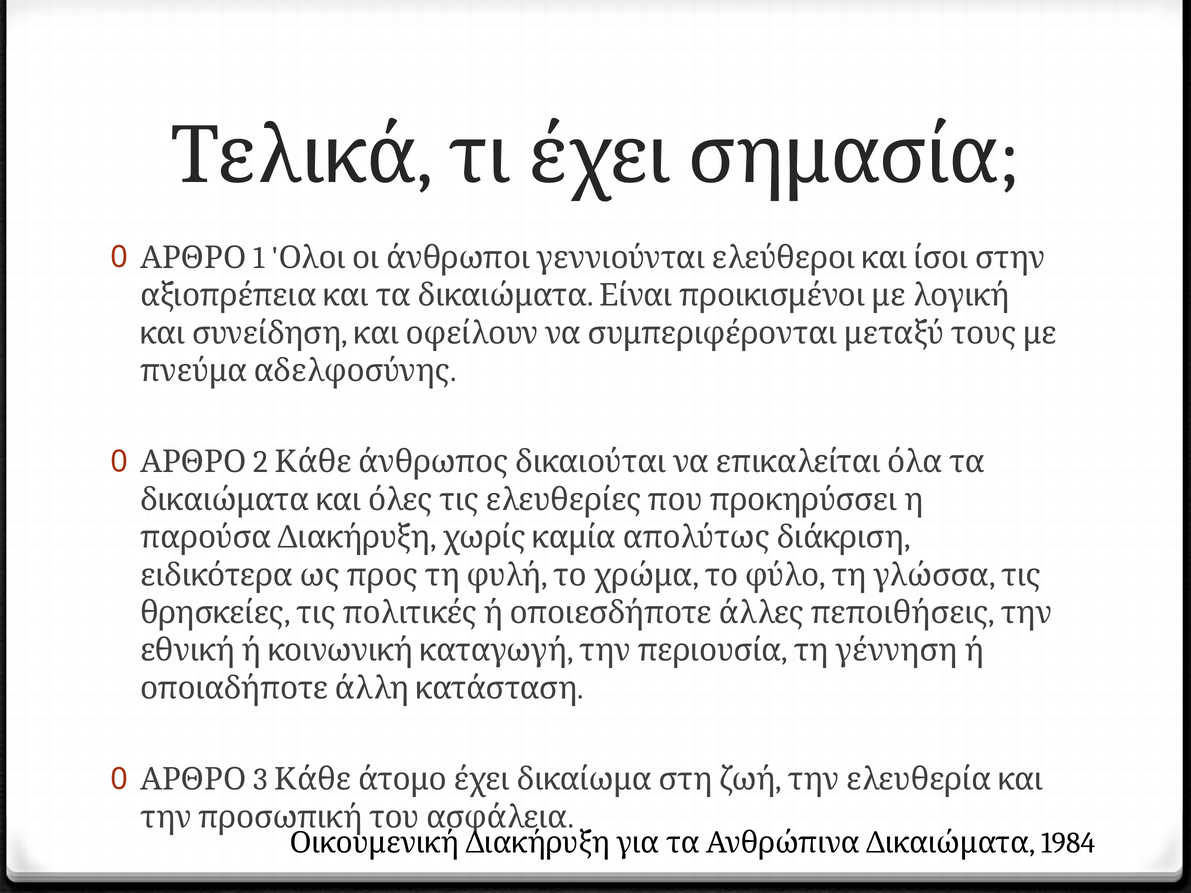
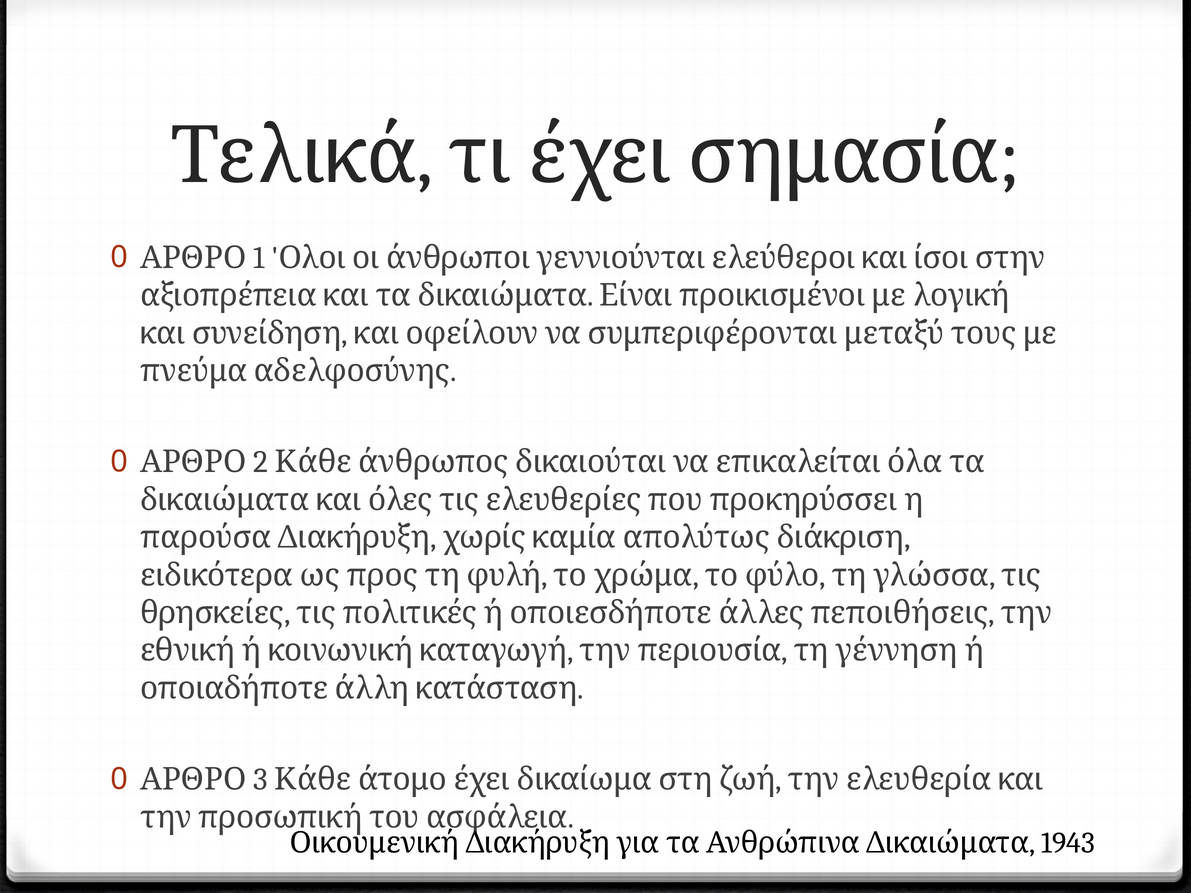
1984: 1984 -> 1943 (1068, 843)
